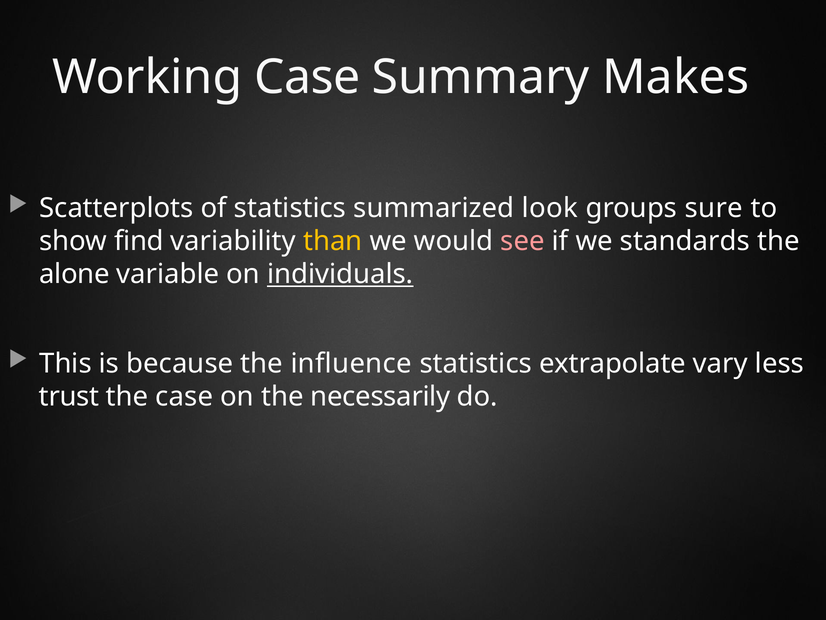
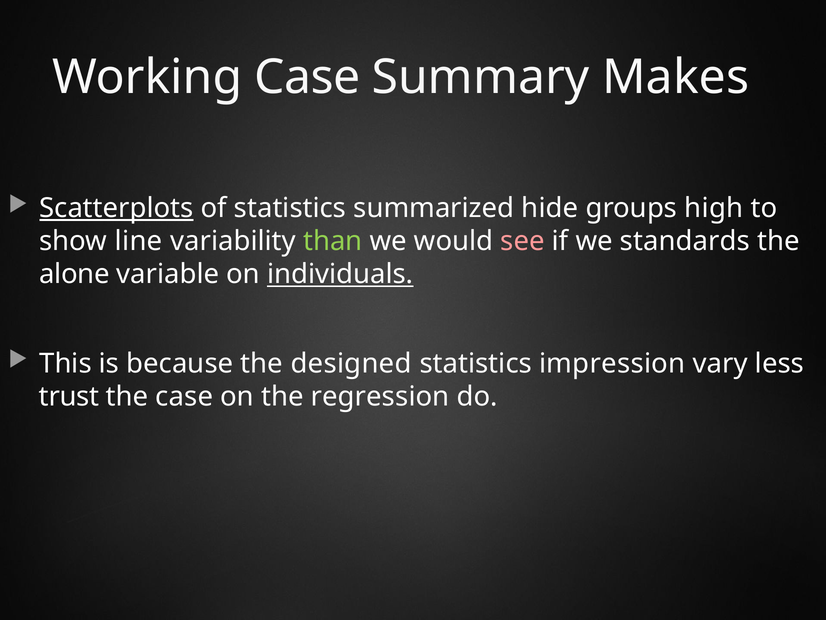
Scatterplots underline: none -> present (116, 208)
look: look -> hide (550, 208)
sure: sure -> high (714, 208)
find: find -> line (139, 241)
than colour: yellow -> light green (333, 241)
influence: influence -> designed (351, 363)
extrapolate: extrapolate -> impression (612, 363)
necessarily: necessarily -> regression (380, 396)
